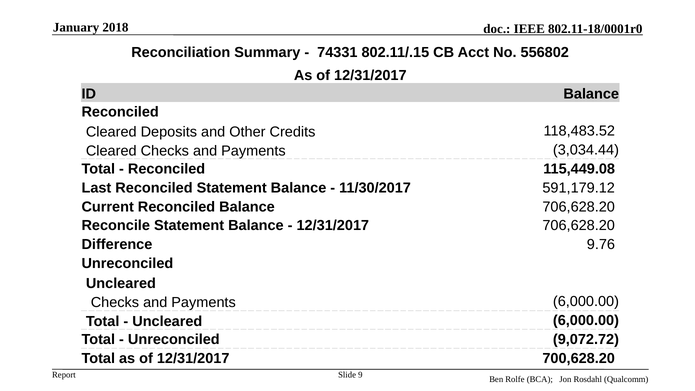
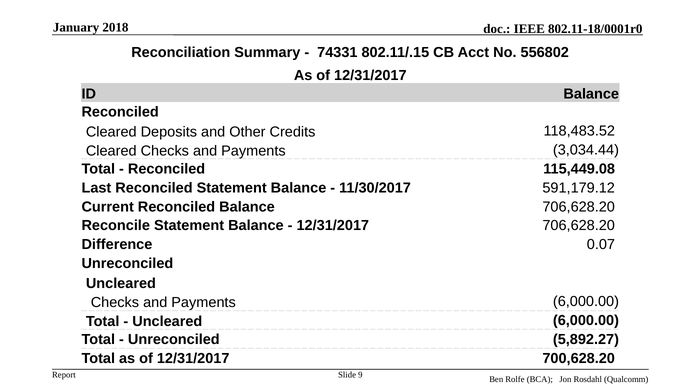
9.76: 9.76 -> 0.07 (601, 245)
9,072.72: 9,072.72 -> 5,892.27 (586, 339)
